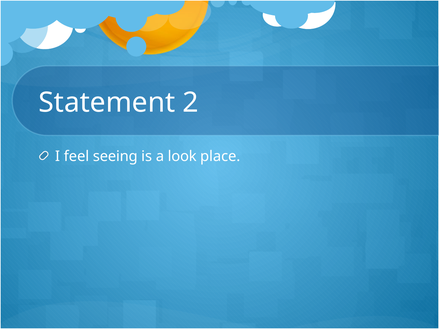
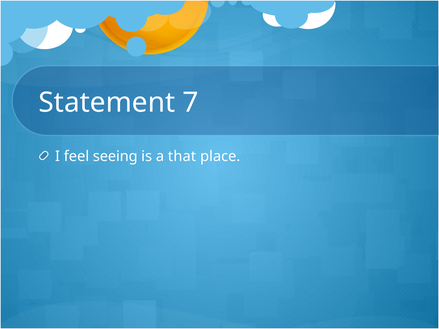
2: 2 -> 7 (190, 103)
look: look -> that (182, 157)
